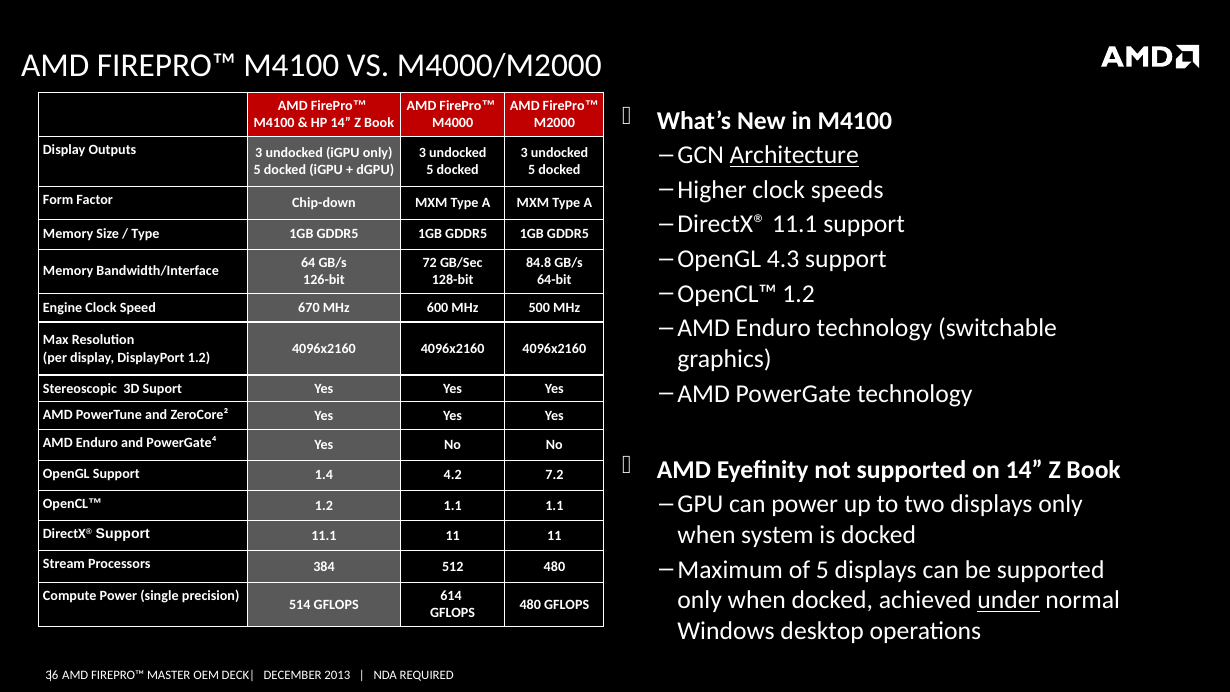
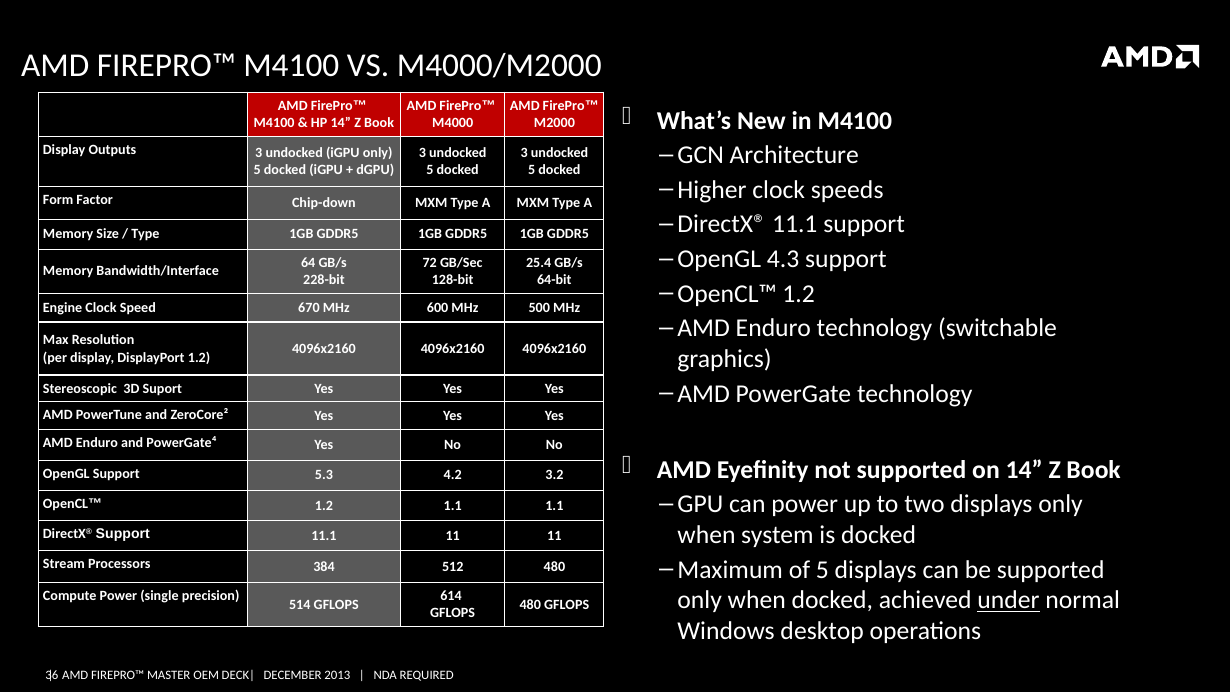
Architecture underline: present -> none (794, 155)
84.8: 84.8 -> 25.4 (539, 263)
126-bit: 126-bit -> 228-bit (324, 280)
1.4: 1.4 -> 5.3 (324, 475)
7.2: 7.2 -> 3.2 (554, 475)
